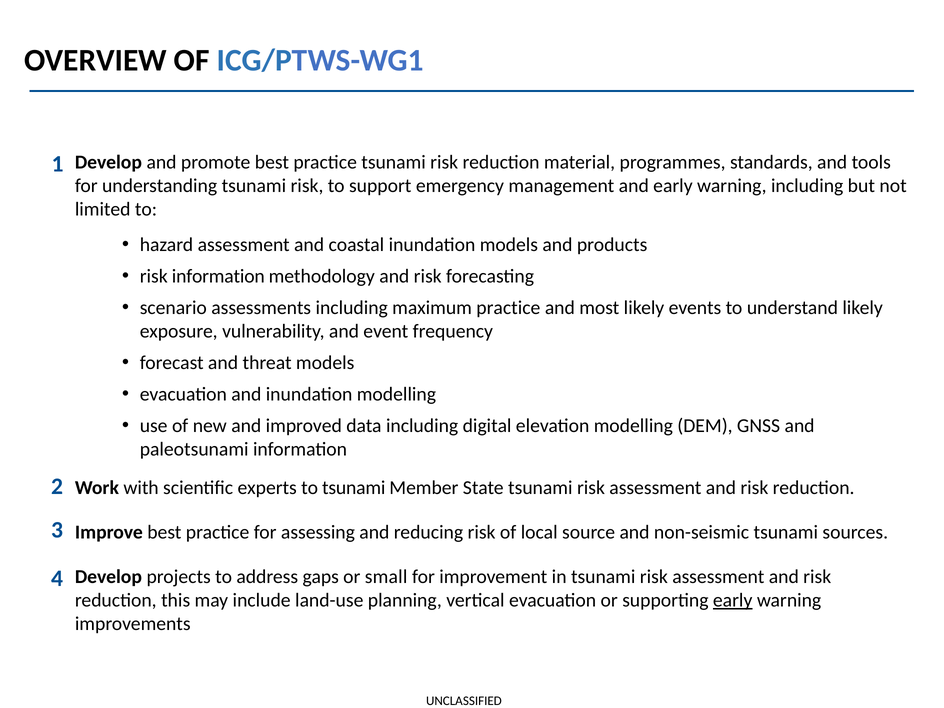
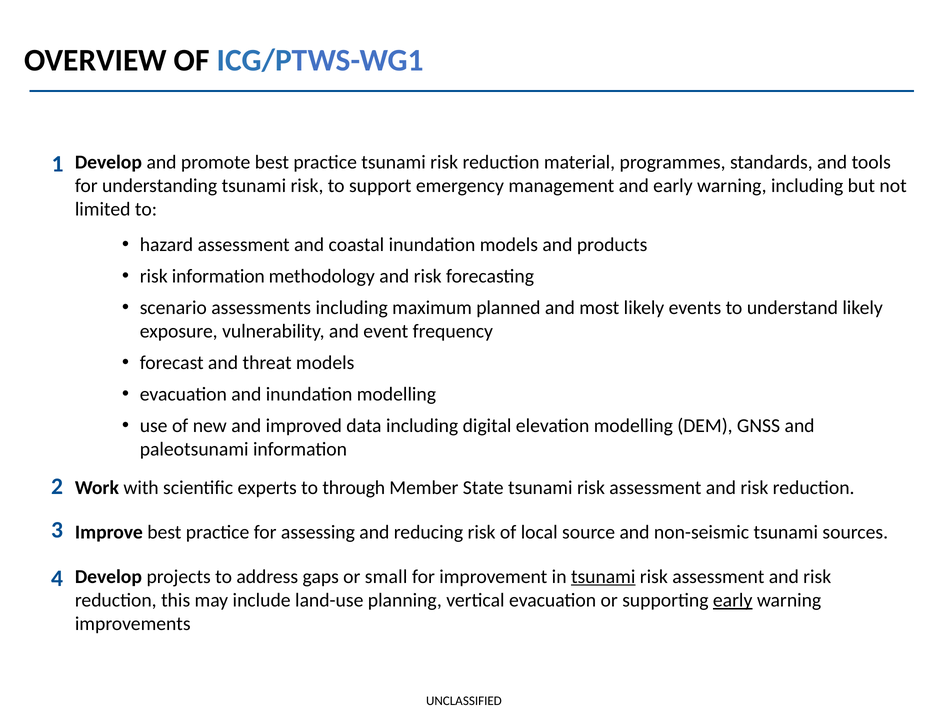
maximum practice: practice -> planned (508, 308)
to tsunami: tsunami -> through (354, 488)
tsunami underline: none -> present (603, 577)
